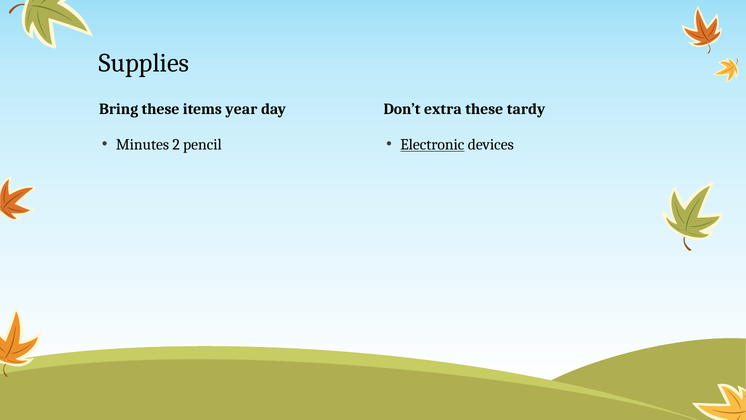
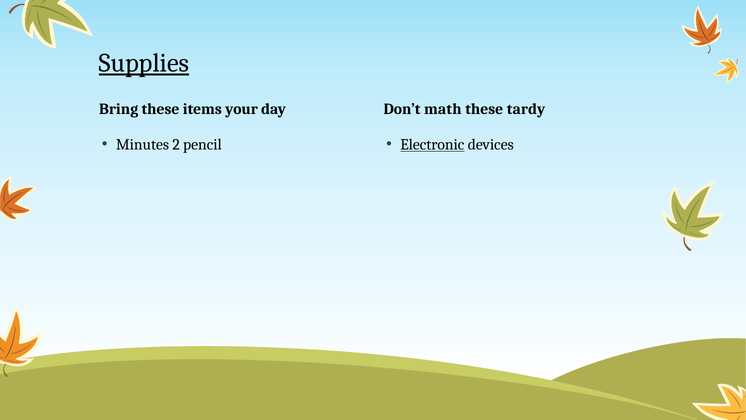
Supplies underline: none -> present (144, 63)
year: year -> your (242, 109)
extra: extra -> math (443, 109)
